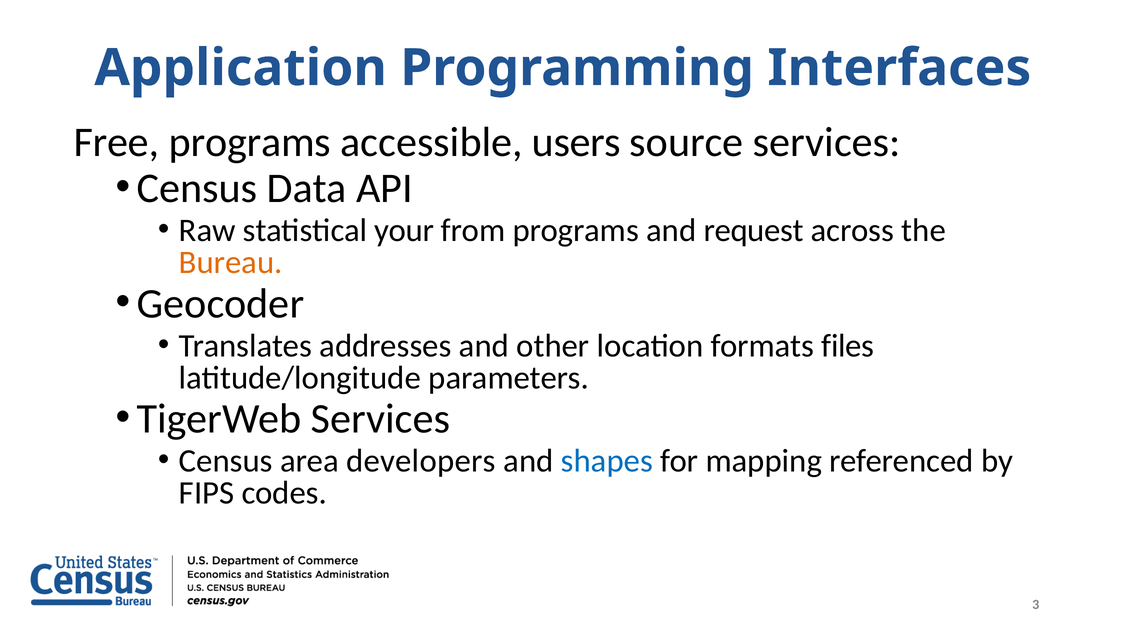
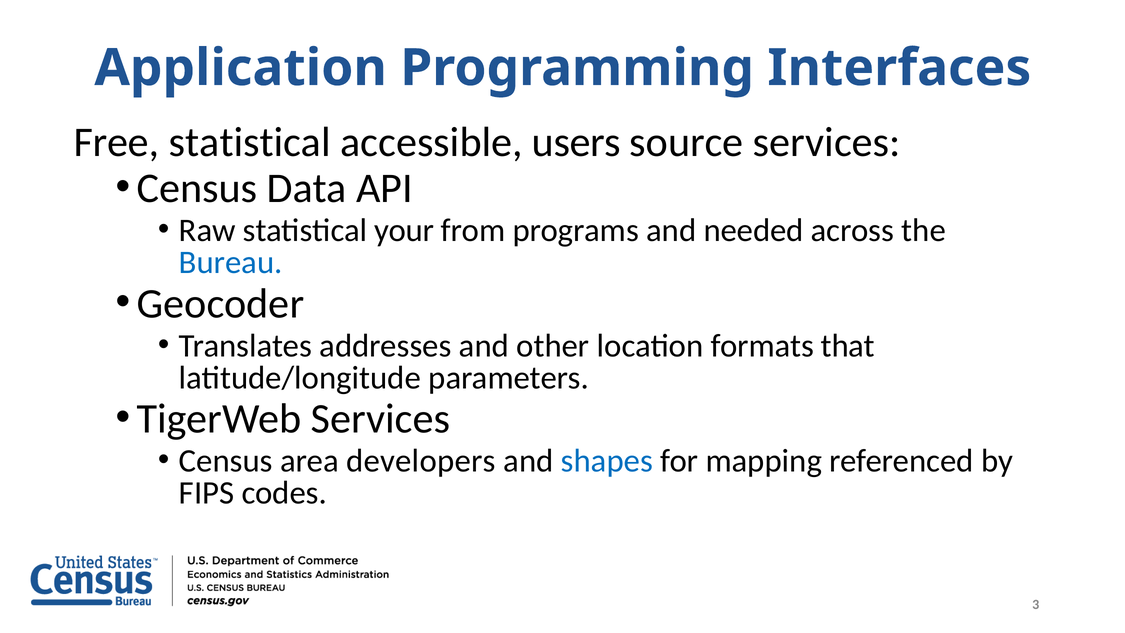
Free programs: programs -> statistical (250, 142)
request: request -> needed (754, 230)
Bureau colour: orange -> blue (231, 262)
files: files -> that (848, 346)
